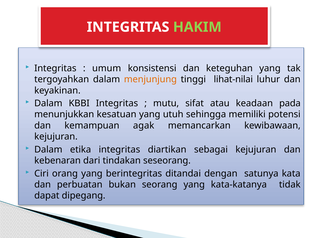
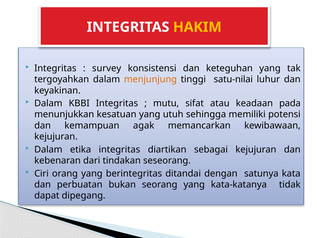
HAKIM colour: light green -> yellow (197, 27)
umum: umum -> survey (107, 68)
lihat-nilai: lihat-nilai -> satu-nilai (233, 79)
